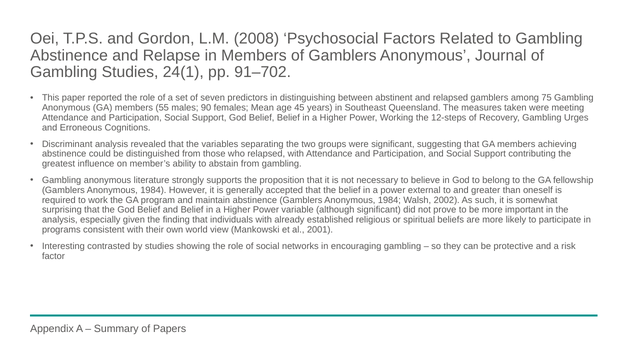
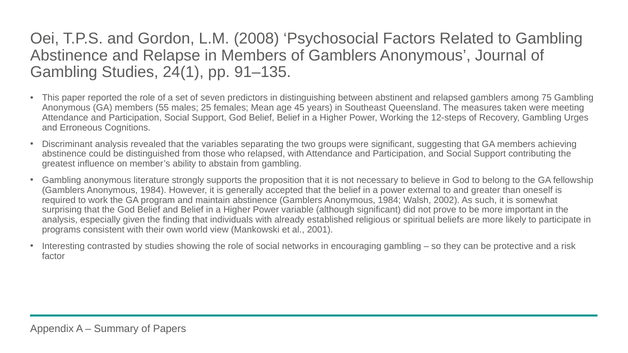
91–702: 91–702 -> 91–135 (263, 72)
90: 90 -> 25 (206, 108)
